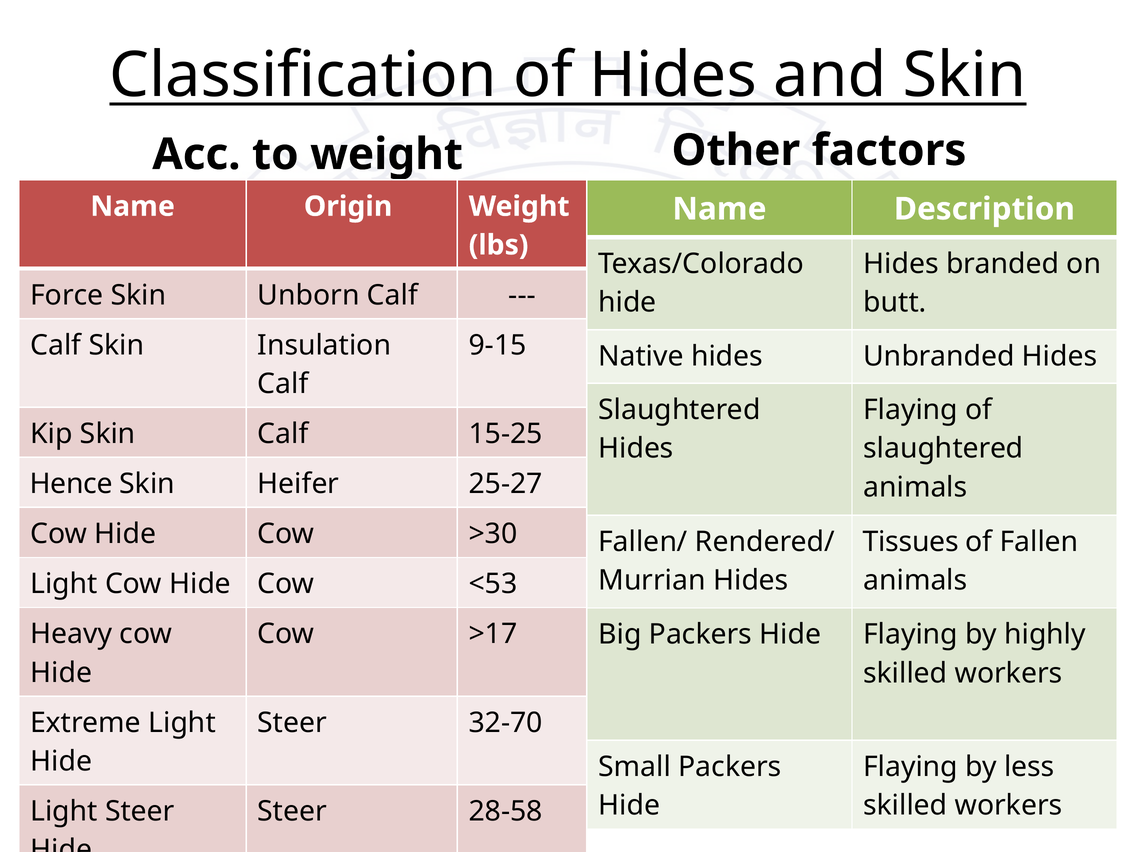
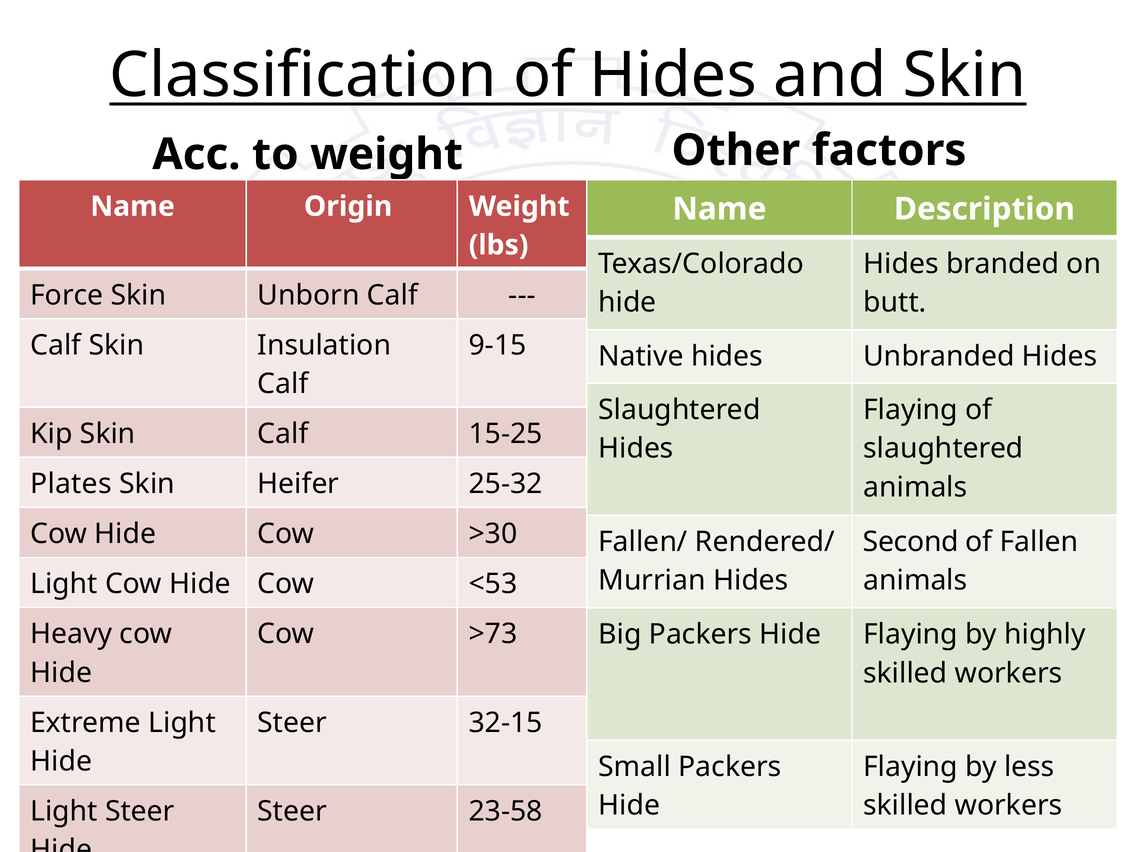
Hence: Hence -> Plates (71, 484)
25-27: 25-27 -> 25-32 (506, 484)
Tissues: Tissues -> Second (911, 542)
>17: >17 -> >73 (493, 634)
32-70: 32-70 -> 32-15 (506, 723)
28-58: 28-58 -> 23-58 (506, 811)
